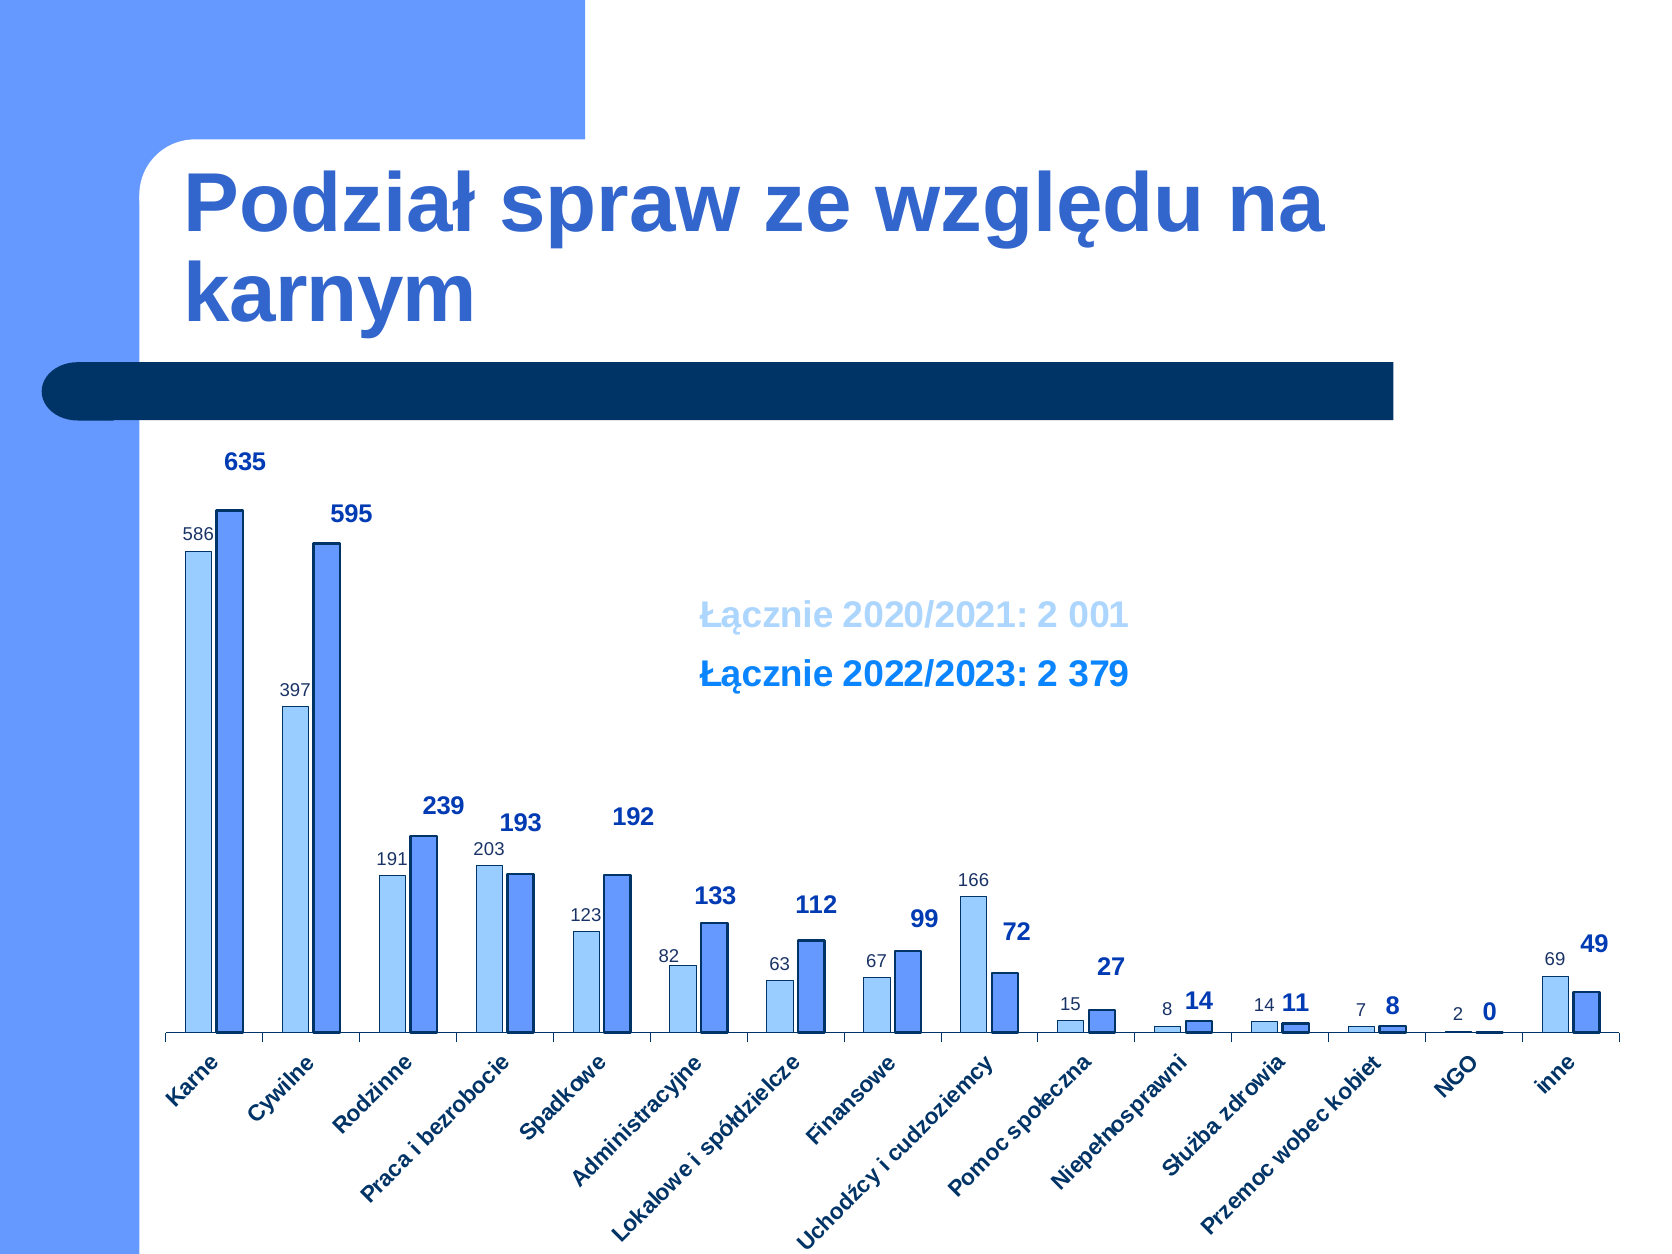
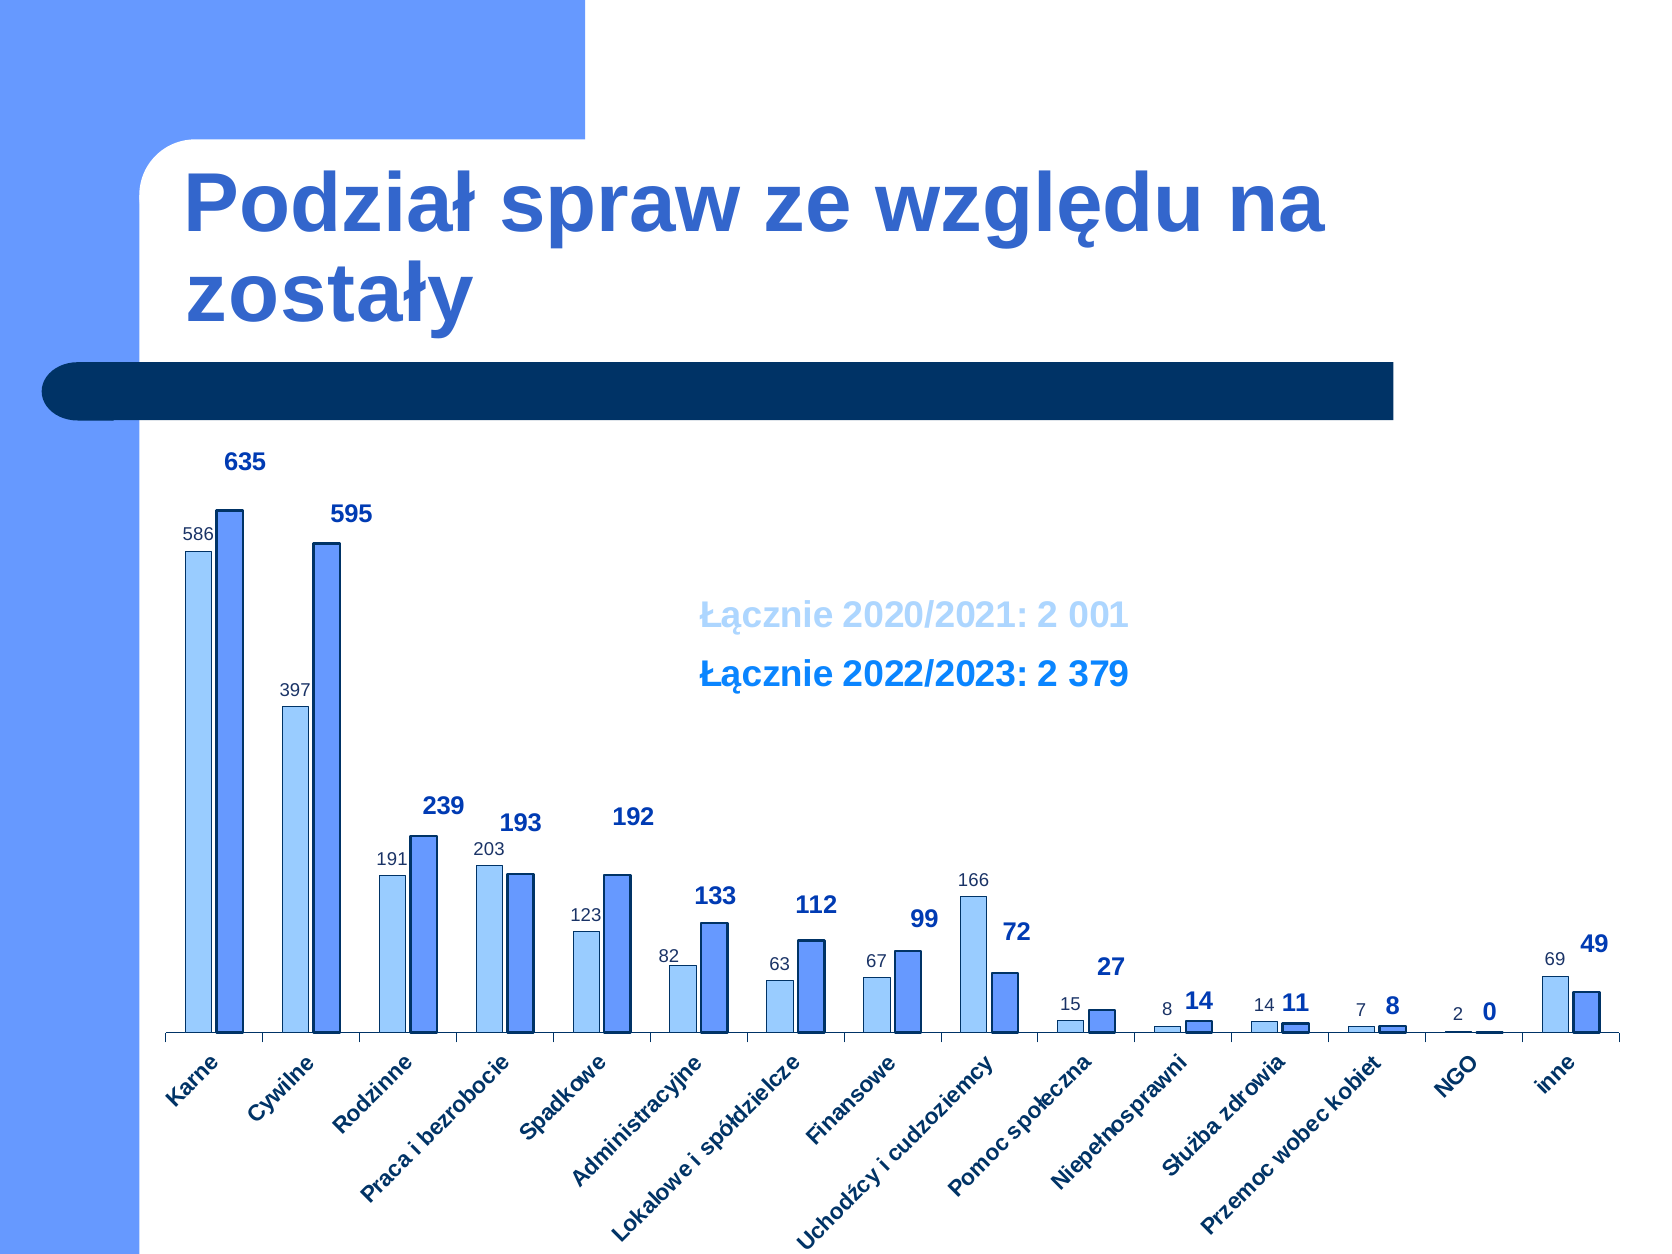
karnym: karnym -> zostały (330, 294)
